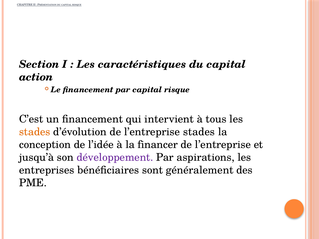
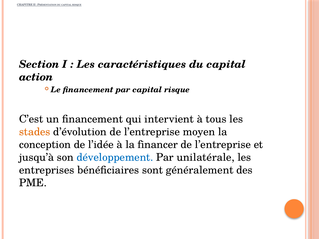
l’entreprise stades: stades -> moyen (199, 132)
développement colour: purple -> blue (115, 158)
aspirations: aspirations -> unilatérale (206, 158)
